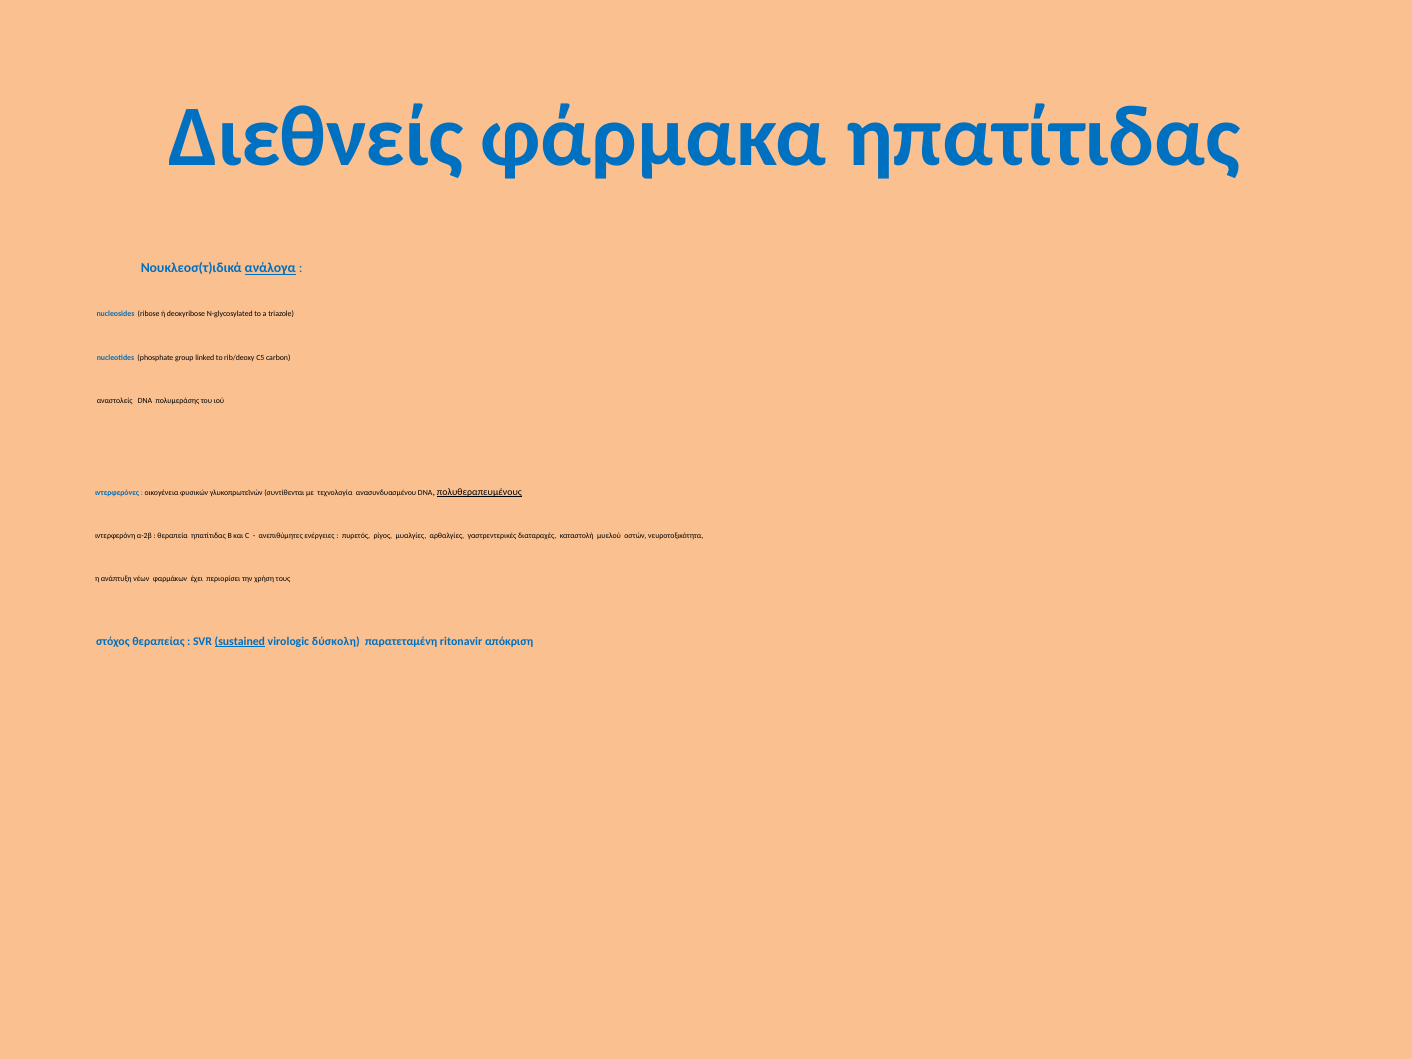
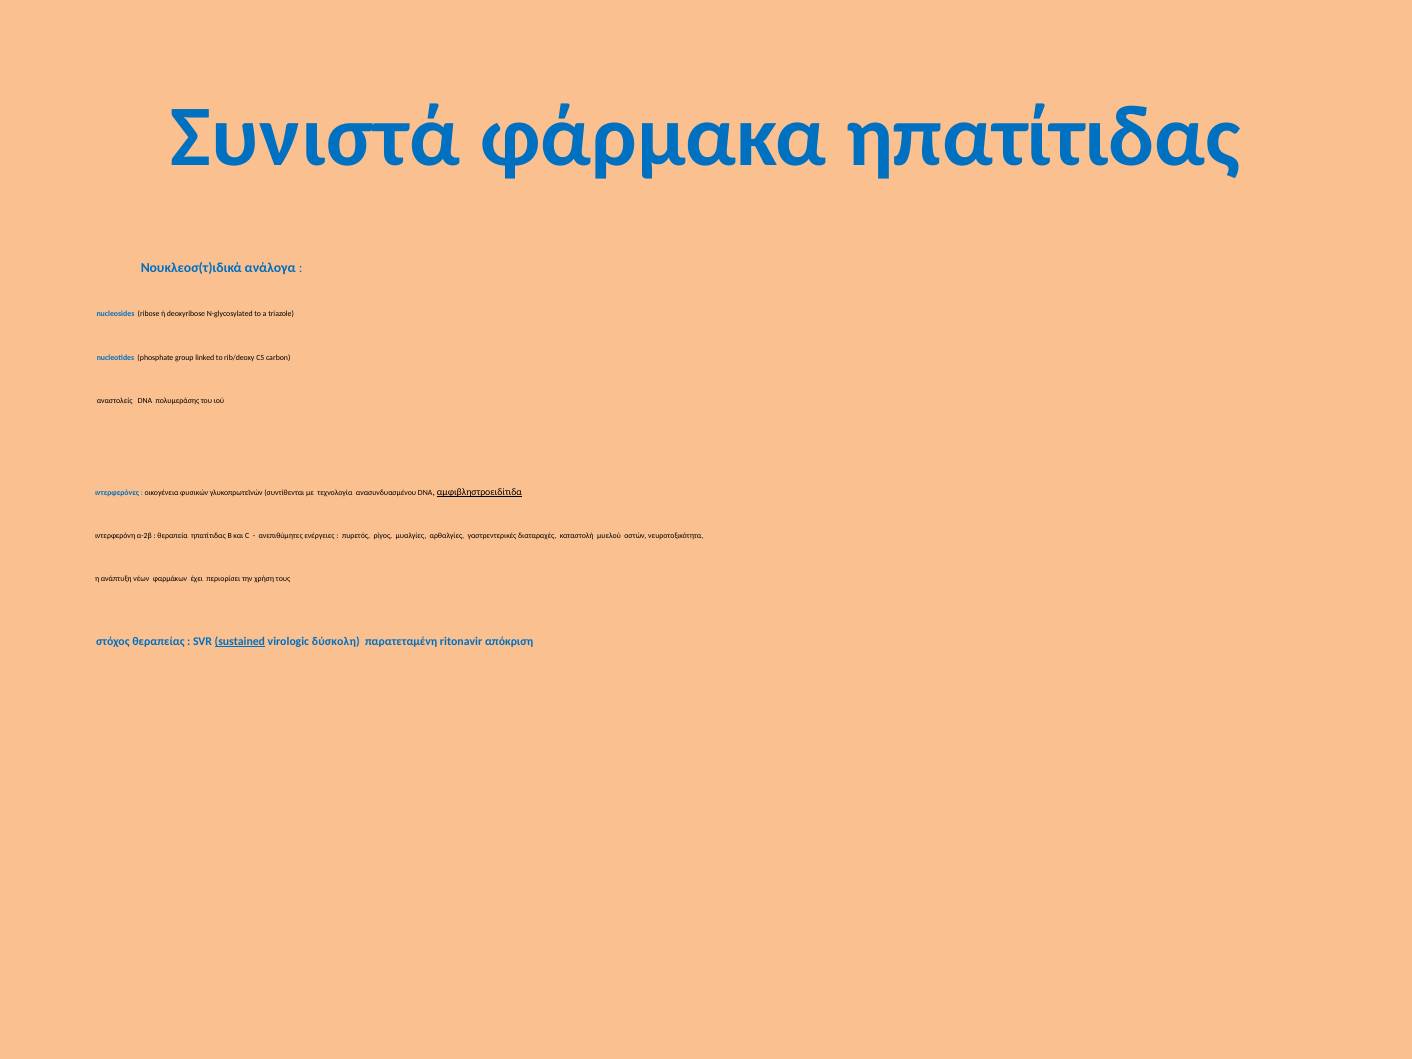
Διεθνείς: Διεθνείς -> Συνιστά (315, 137)
ανάλογα underline: present -> none (270, 268)
πολυθεραπευμένους: πολυθεραπευμένους -> αμφιβληστροειδίτιδα (479, 492)
